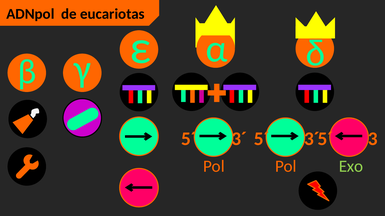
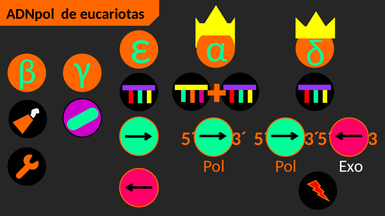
Exo colour: light green -> white (351, 167)
